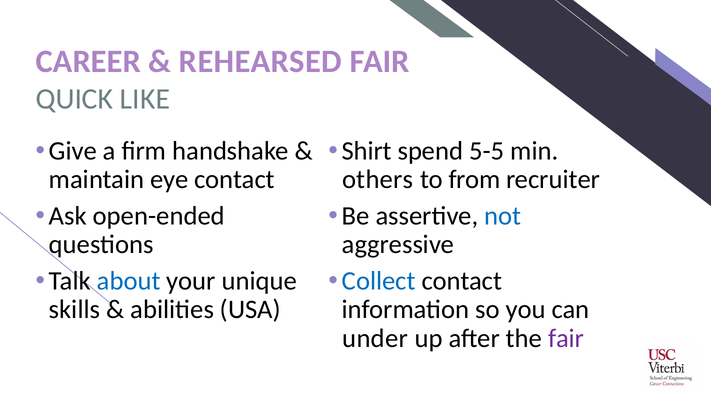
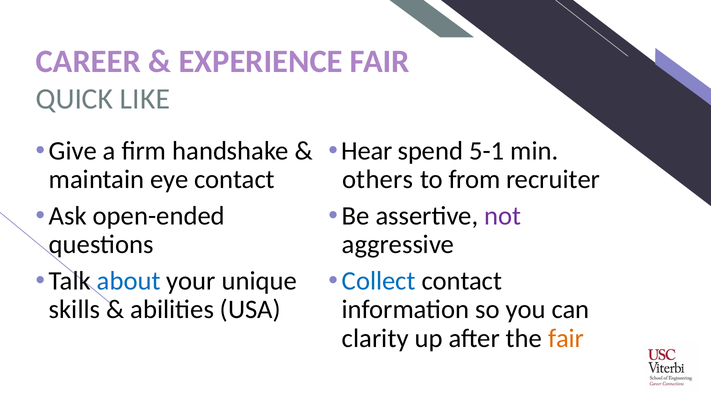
REHEARSED: REHEARSED -> EXPERIENCE (261, 61)
Shirt: Shirt -> Hear (367, 151)
5-5: 5-5 -> 5-1 (487, 151)
not colour: blue -> purple (503, 216)
under: under -> clarity (375, 338)
fair colour: purple -> orange (566, 338)
